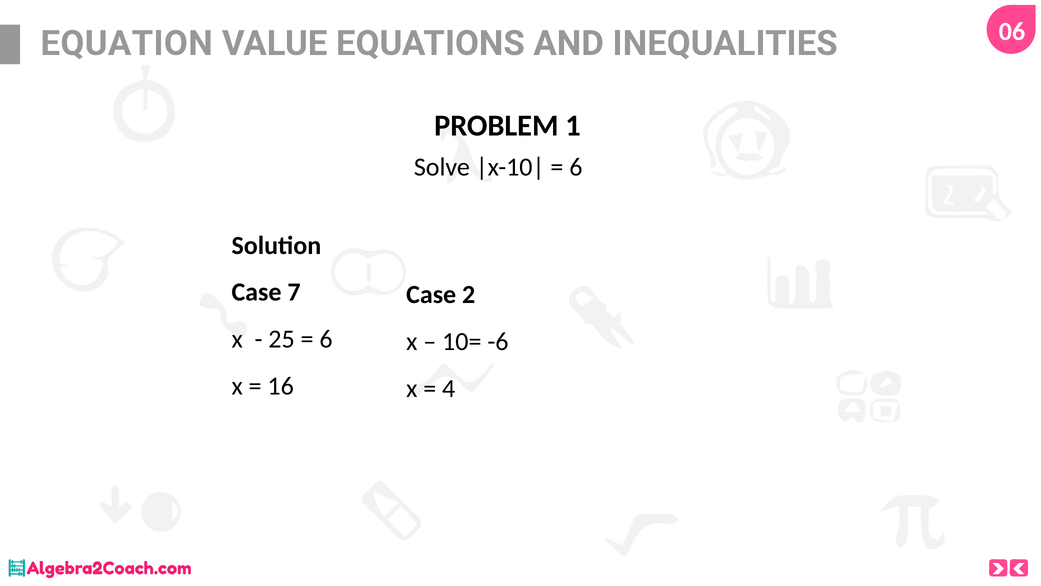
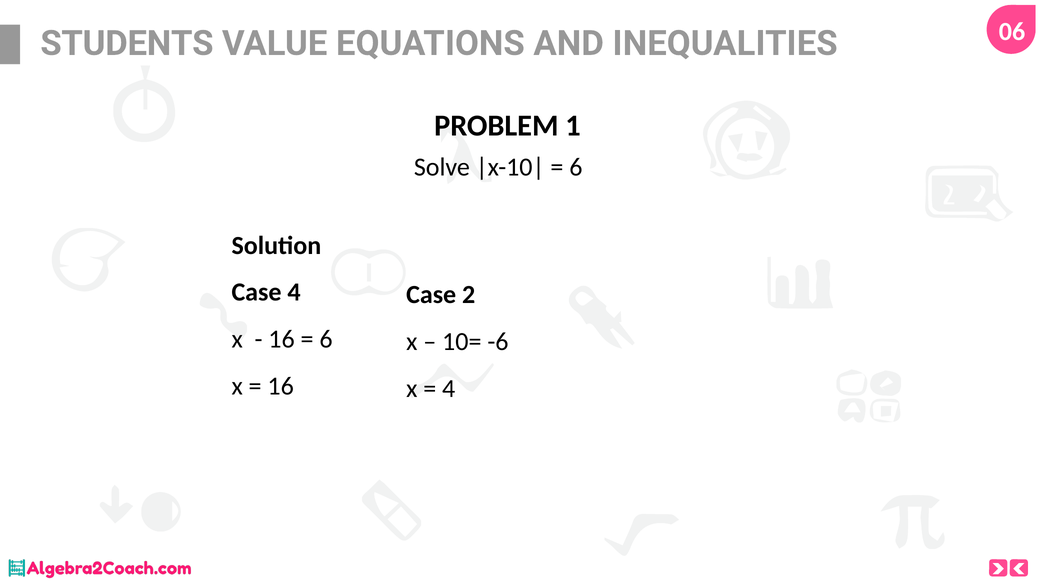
EQUATION: EQUATION -> STUDENTS (127, 43)
Case 7: 7 -> 4 (294, 292)
25: 25 -> 16 (282, 339)
